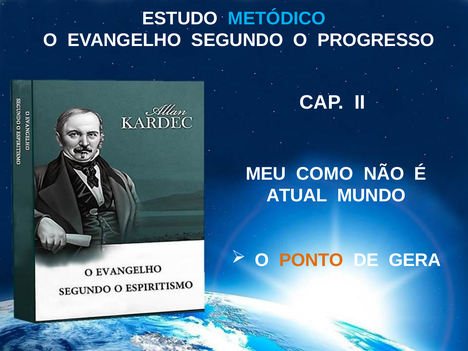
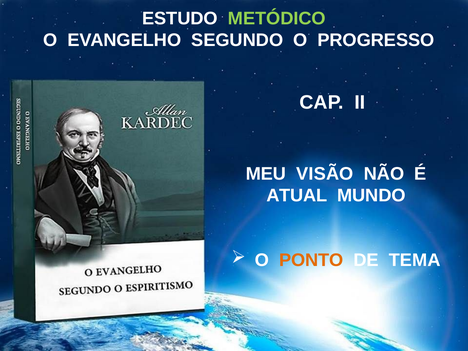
METÓDICO colour: light blue -> light green (277, 18)
COMO: COMO -> VISÃO (325, 174)
GERA: GERA -> TEMA (415, 260)
